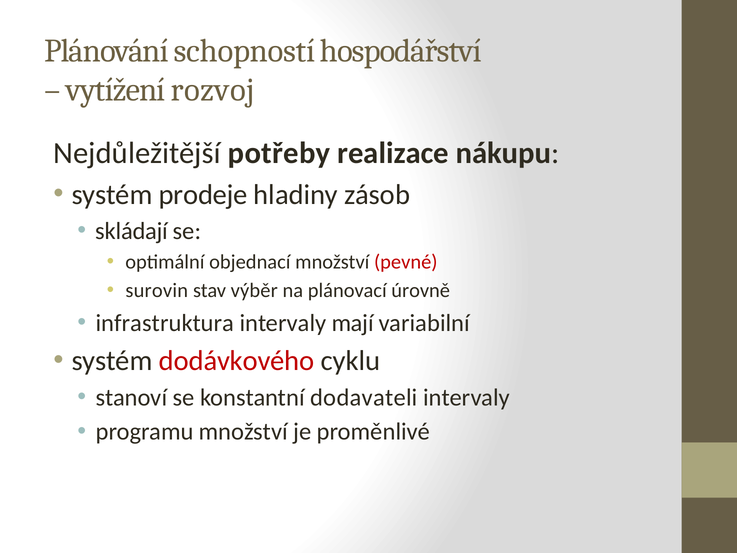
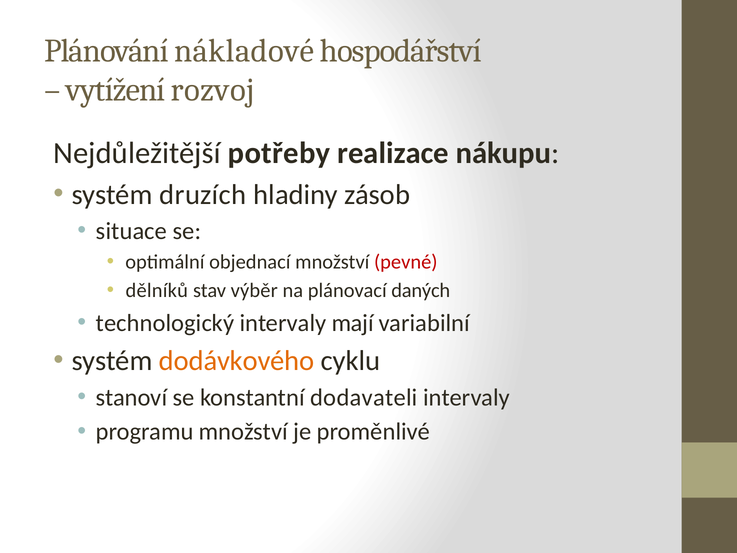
schopností: schopností -> nákladové (244, 51)
prodeje: prodeje -> druzích (203, 194)
skládají: skládají -> situace (131, 231)
surovin: surovin -> dělníků (157, 291)
úrovně: úrovně -> daných (421, 291)
infrastruktura: infrastruktura -> technologický (165, 323)
dodávkového colour: red -> orange (237, 361)
